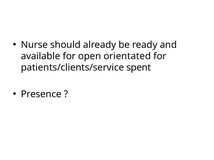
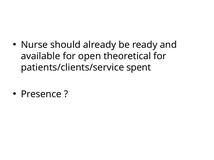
orientated: orientated -> theoretical (127, 56)
